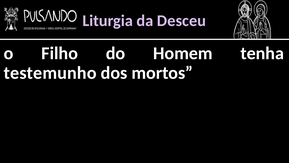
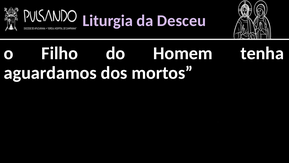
testemunho: testemunho -> aguardamos (50, 73)
